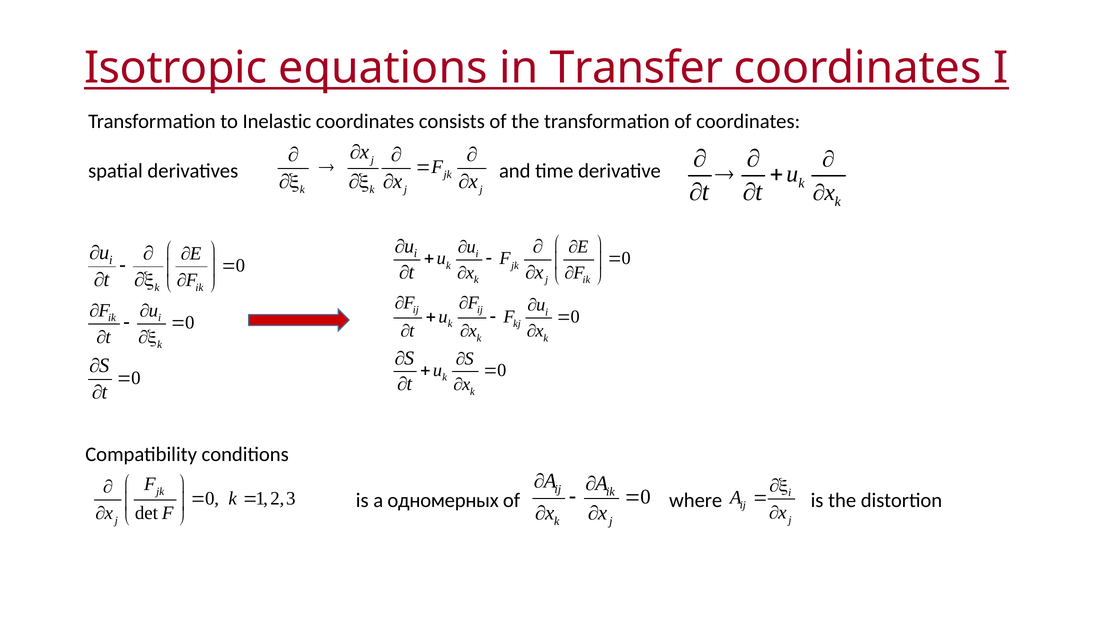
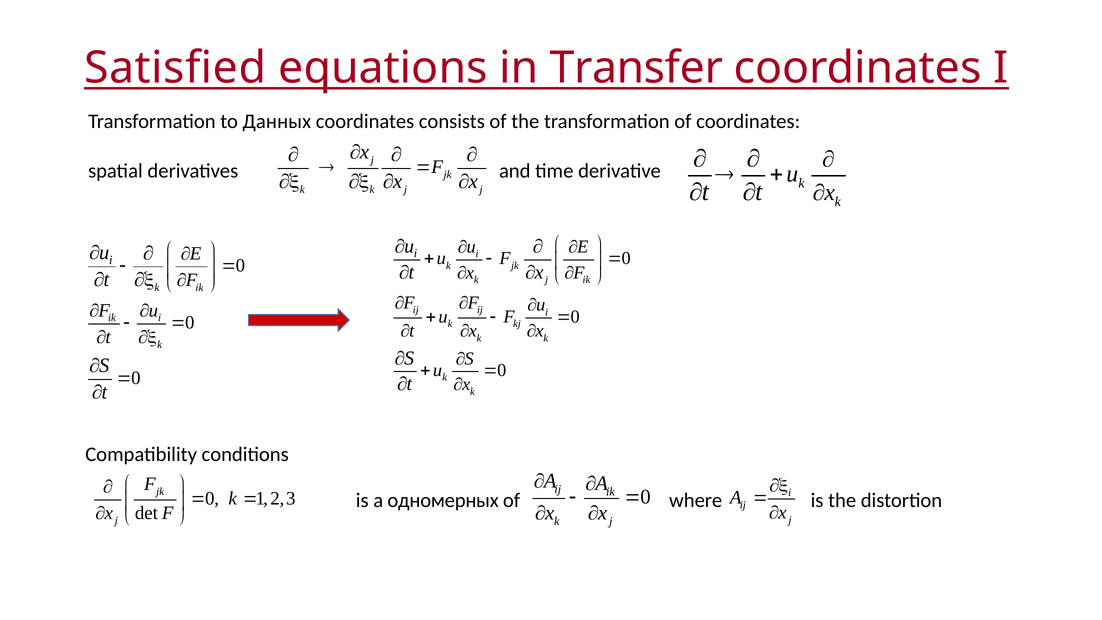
Isotropic: Isotropic -> Satisfied (175, 68)
Inelastic: Inelastic -> Данных (277, 121)
